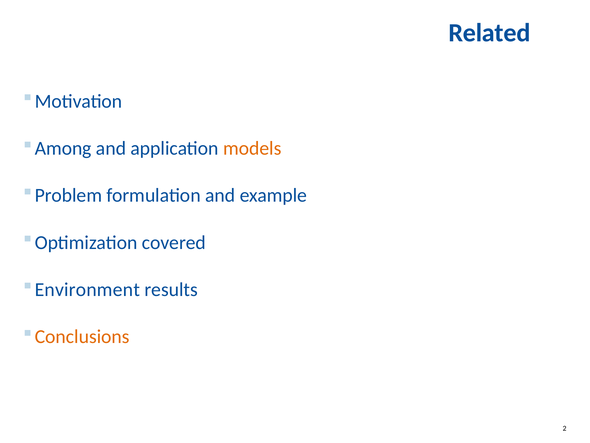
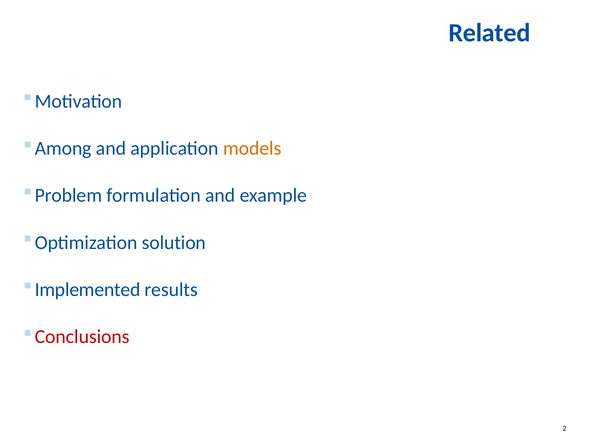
covered: covered -> solution (174, 242)
Environment: Environment -> Implemented (88, 289)
Conclusions colour: orange -> red (82, 336)
